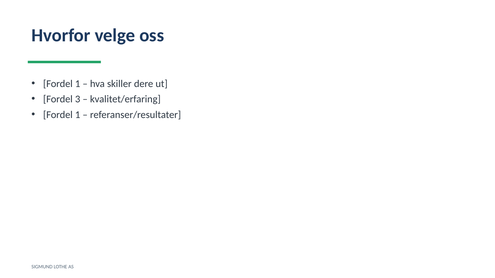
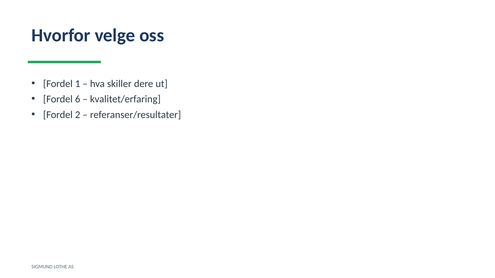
3: 3 -> 6 (78, 99)
1: 1 -> 2 (78, 115)
